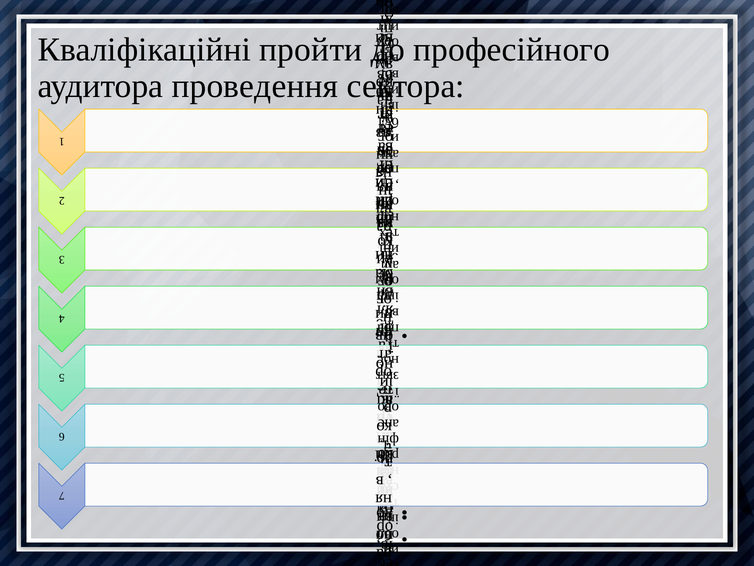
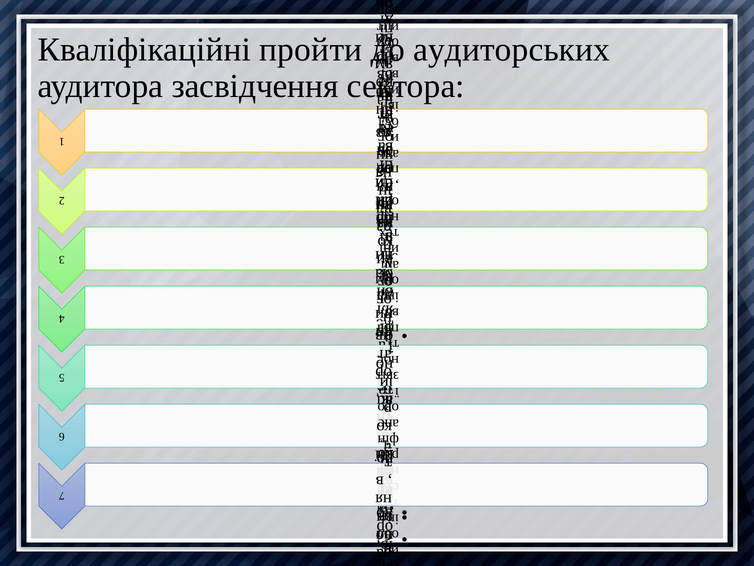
професійного: професійного -> аудиторських (512, 50)
проведення: проведення -> засвідчення (255, 86)
